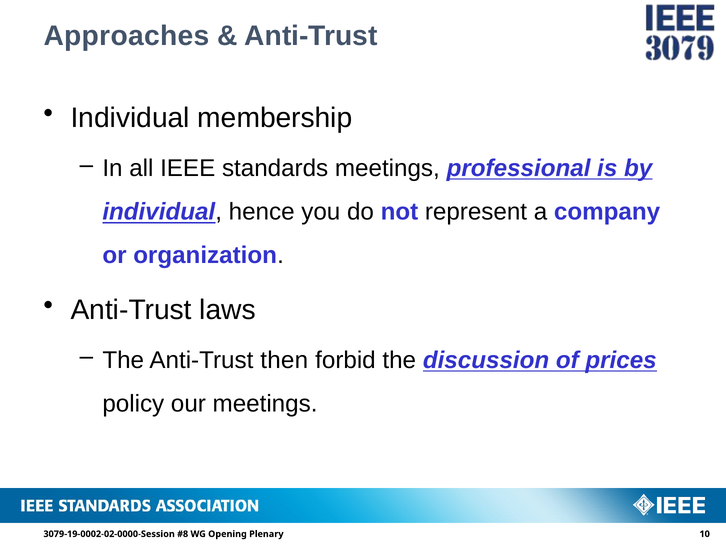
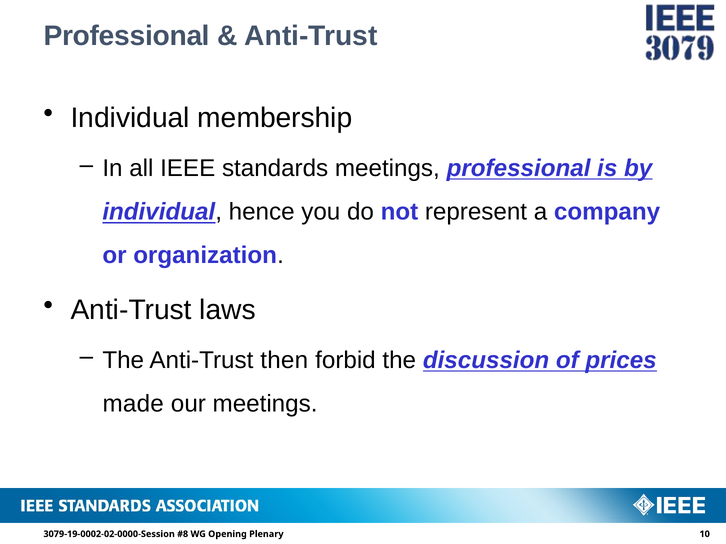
Approaches: Approaches -> Professional (127, 36)
policy: policy -> made (133, 404)
